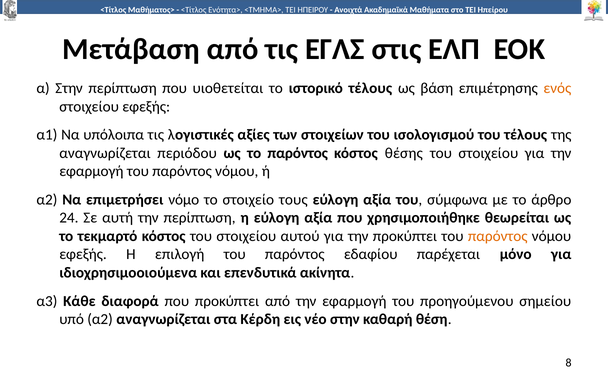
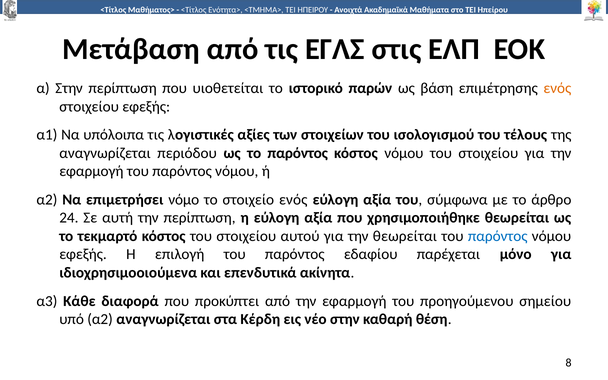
ιστορικό τέλους: τέλους -> παρών (370, 88)
κόστος θέσης: θέσης -> νόμου (404, 153)
στοιχείο τους: τους -> ενός (293, 200)
την προκύπτει: προκύπτει -> θεωρείται (405, 236)
παρόντος colour: orange -> blue (498, 236)
